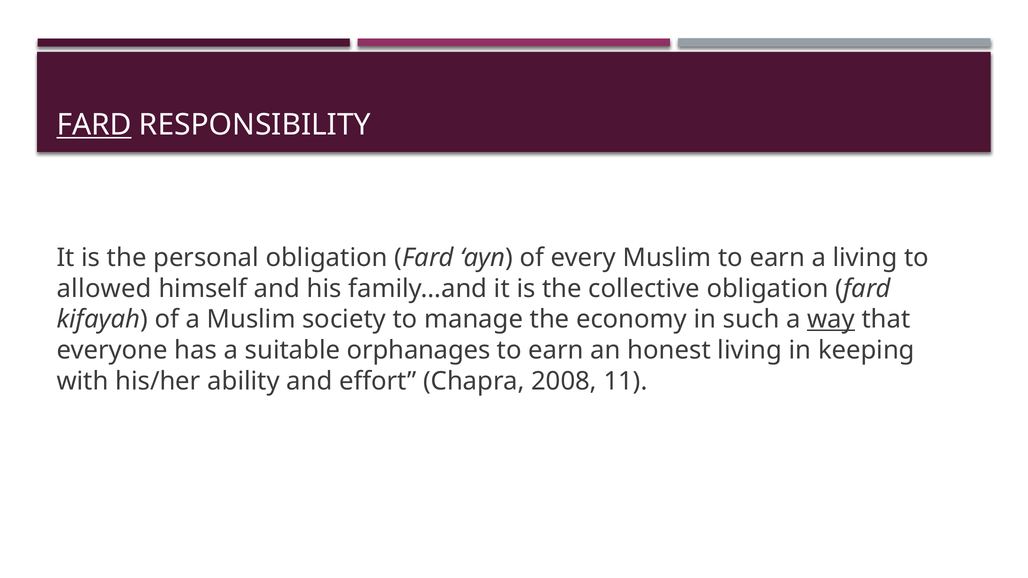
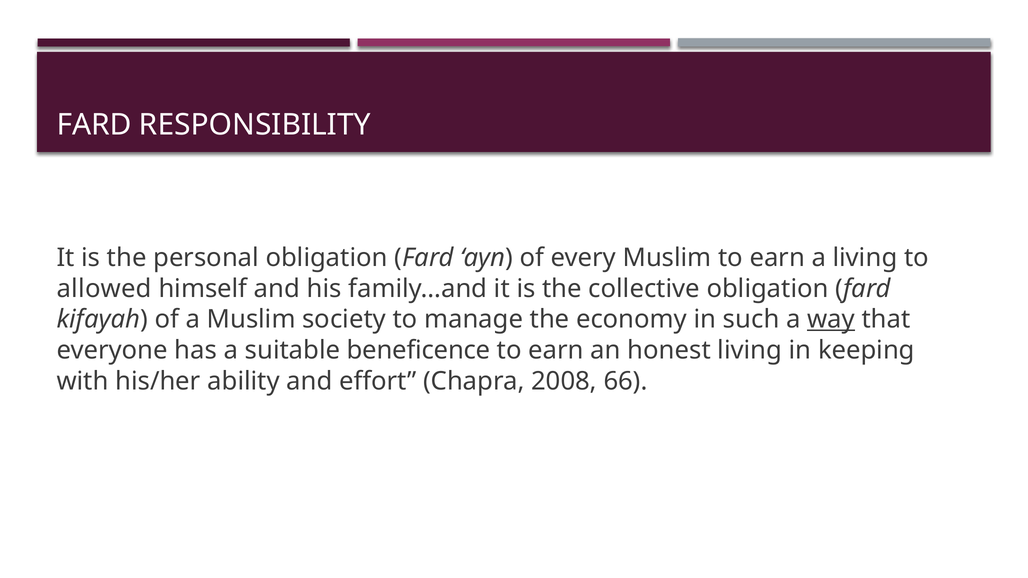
FARD underline: present -> none (94, 125)
orphanages: orphanages -> beneficence (419, 350)
11: 11 -> 66 (626, 381)
